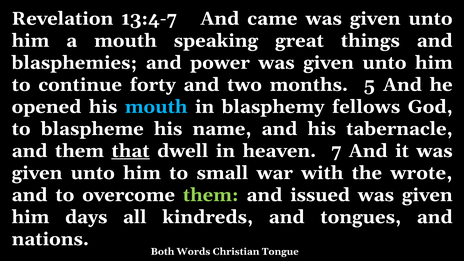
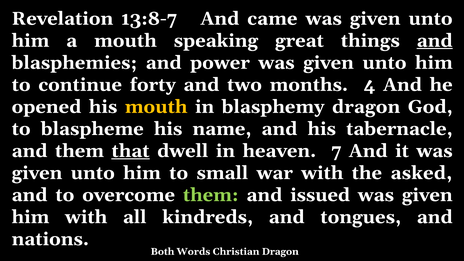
13:4-7: 13:4-7 -> 13:8-7 (149, 19)
and underline: none -> present (435, 41)
5: 5 -> 4 (369, 85)
mouth colour: light blue -> yellow (156, 107)
blasphemy fellows: fellows -> dragon (366, 107)
wrote: wrote -> asked (421, 173)
him days: days -> with (86, 217)
Christian Tongue: Tongue -> Dragon (280, 252)
